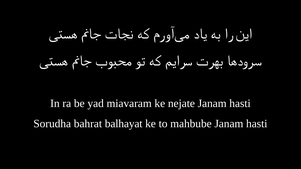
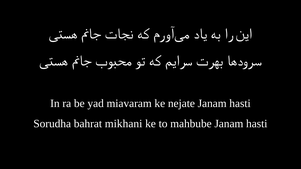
balhayat: balhayat -> mikhani (124, 124)
